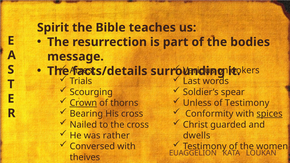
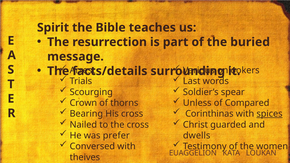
bodies: bodies -> buried (250, 42)
Crown underline: present -> none (83, 103)
of Testimony: Testimony -> Compared (247, 103)
Conformity: Conformity -> Corinthinas (209, 114)
rather: rather -> prefer (116, 136)
